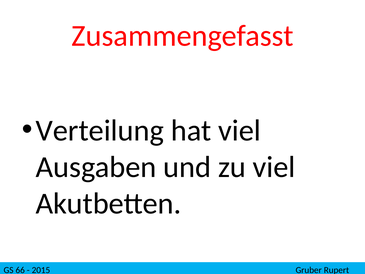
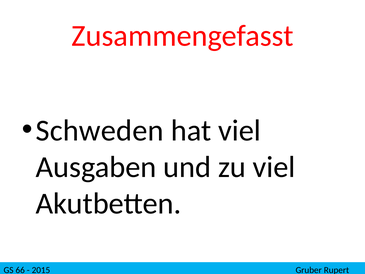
Verteilung: Verteilung -> Schweden (100, 130)
